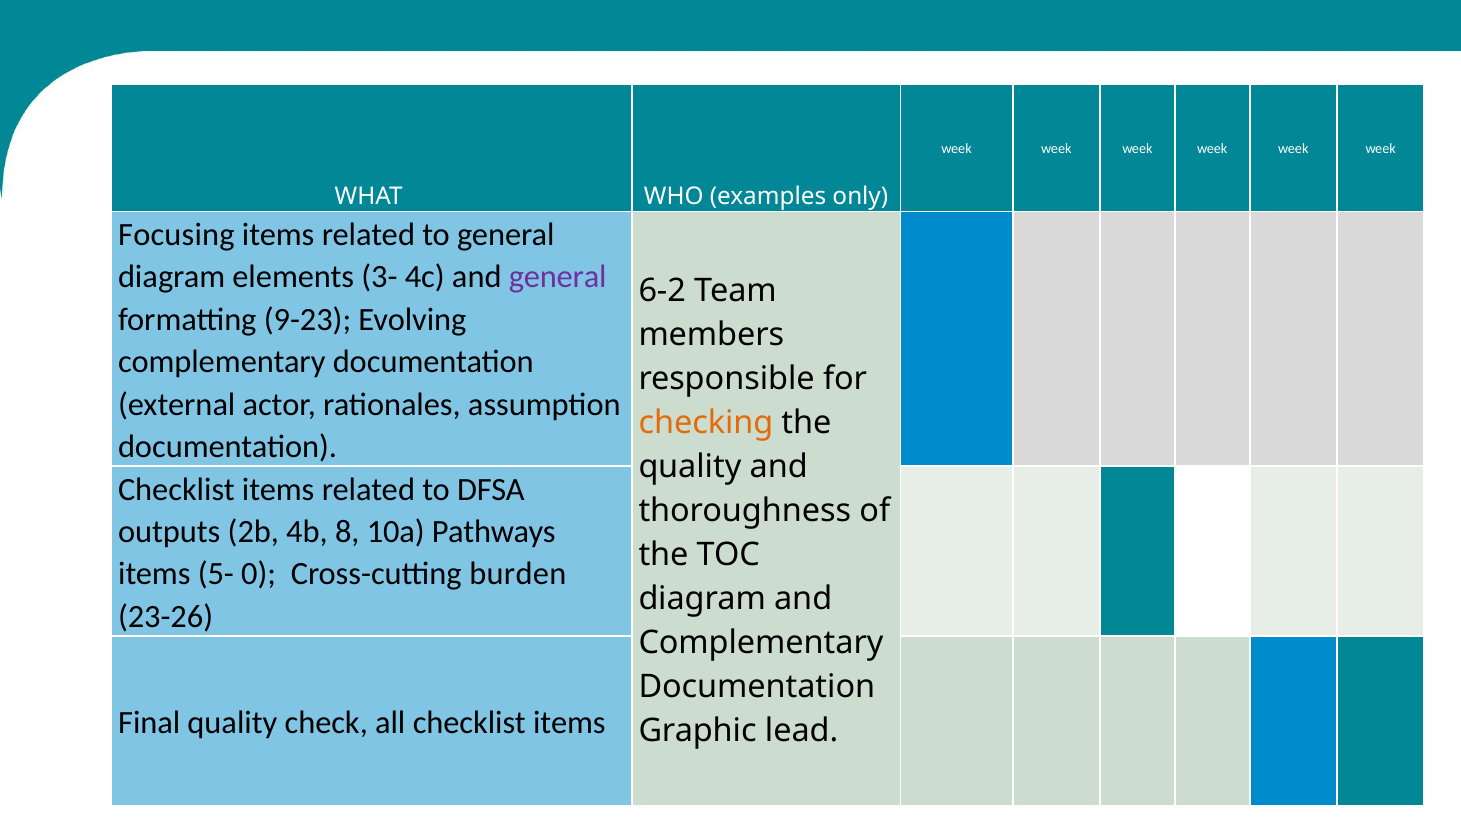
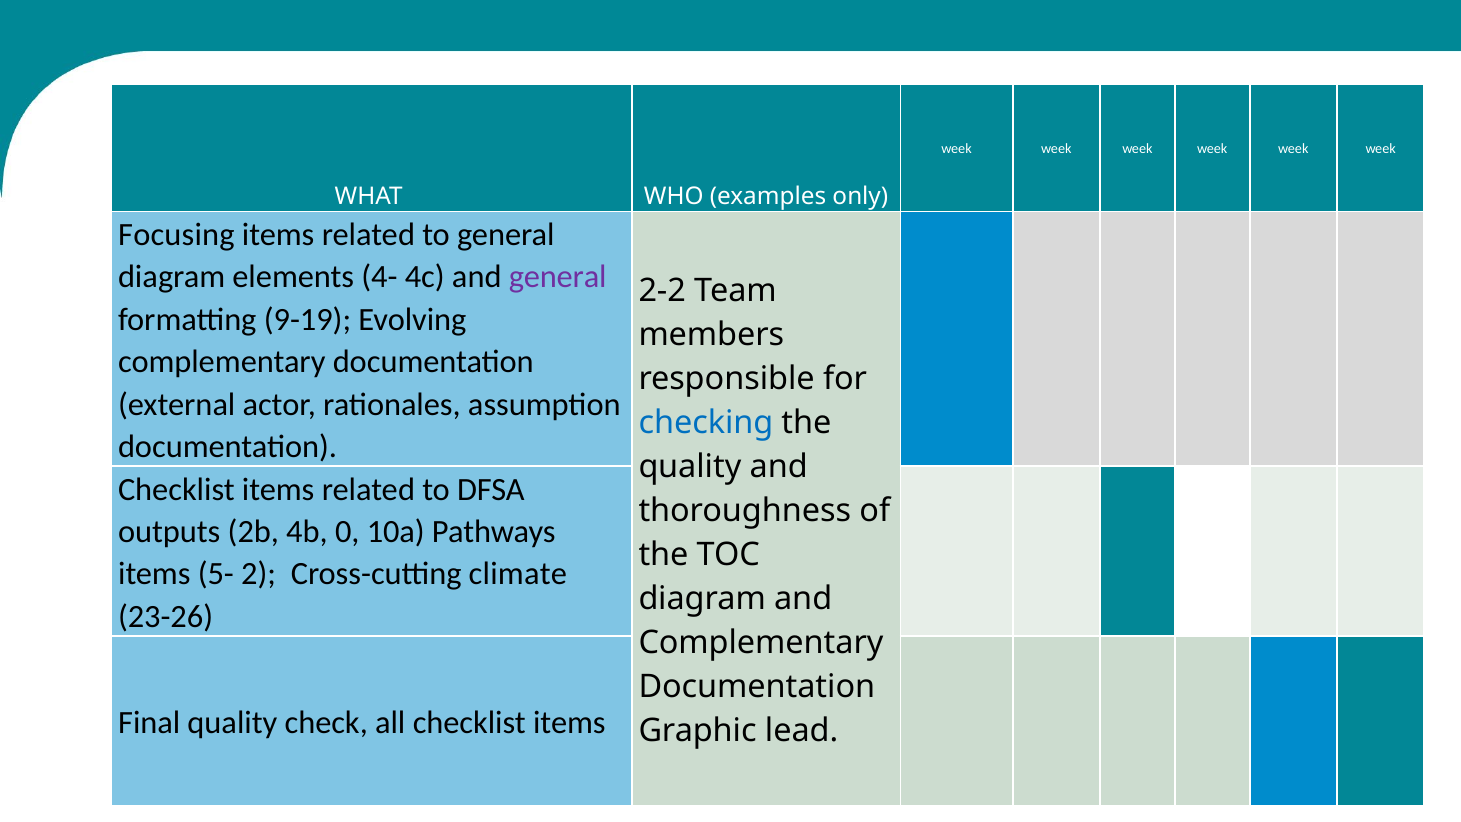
3-: 3- -> 4- (379, 277)
6-2: 6-2 -> 2-2 (662, 290)
9-23: 9-23 -> 9-19 (308, 319)
checking colour: orange -> blue (706, 422)
8: 8 -> 0 (347, 532)
0: 0 -> 2 (259, 574)
burden: burden -> climate (518, 574)
